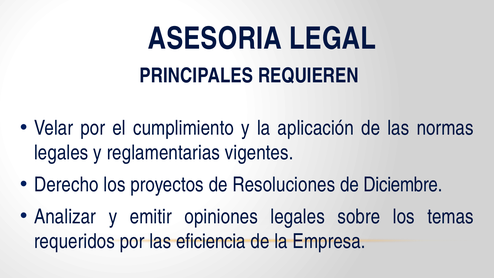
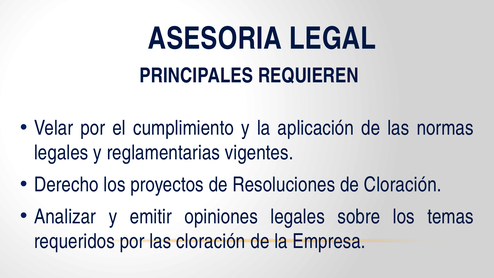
de Diciembre: Diciembre -> Cloración (403, 185)
las eficiencia: eficiencia -> cloración (211, 241)
